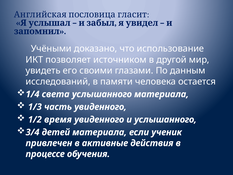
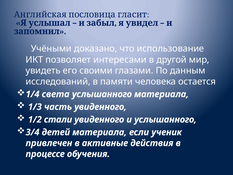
источником: источником -> интересами (120, 60)
время: время -> стали (58, 119)
